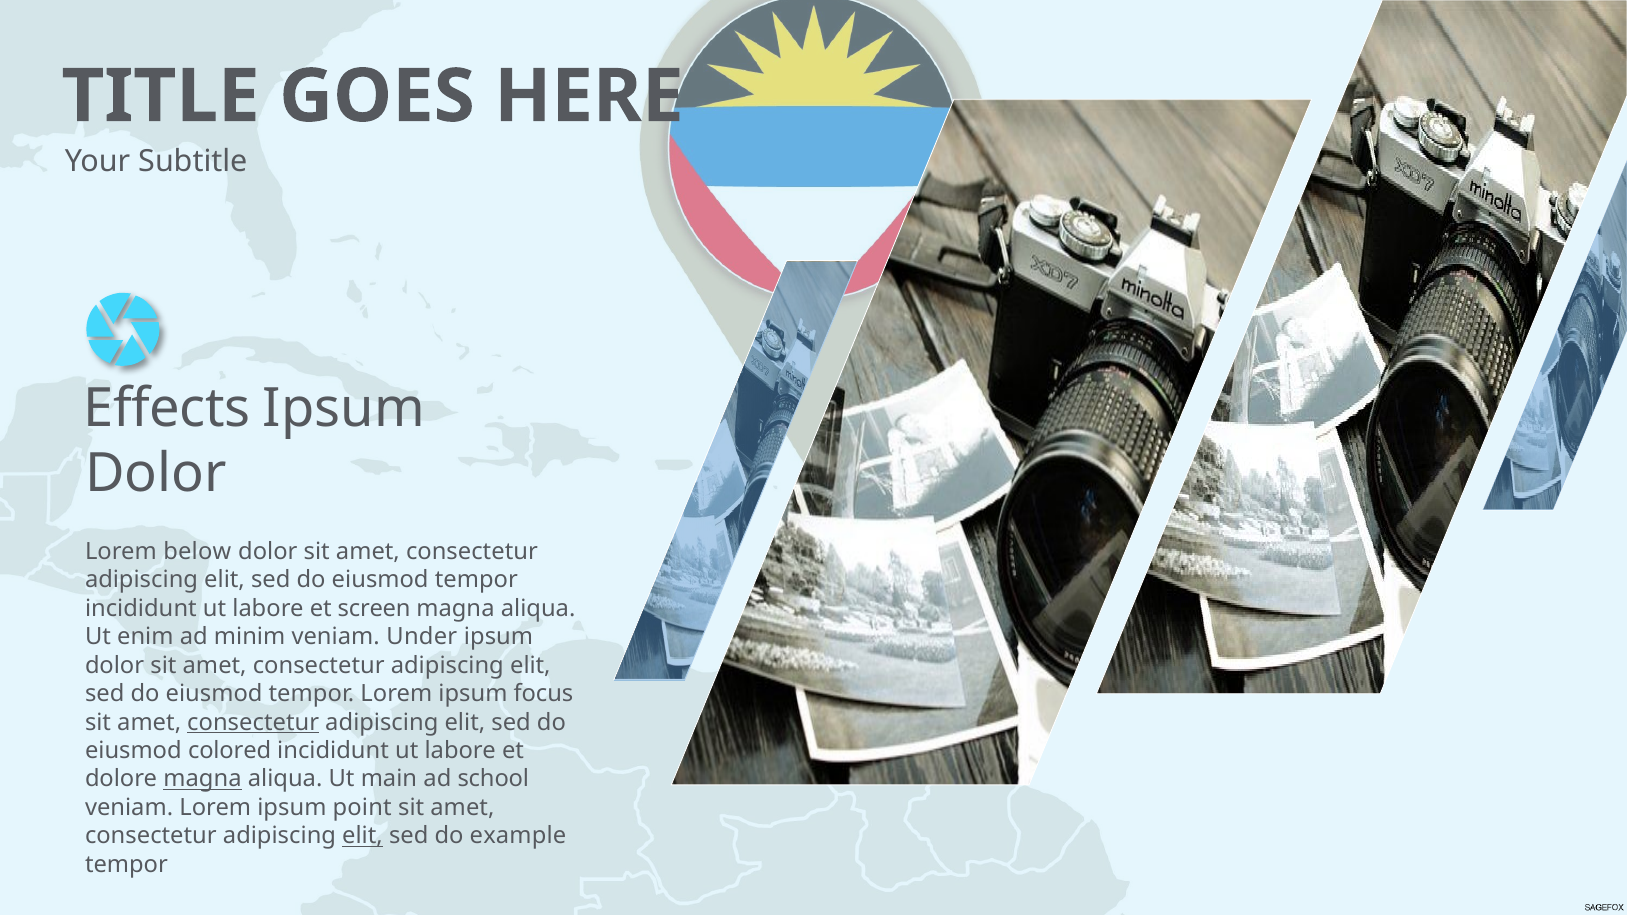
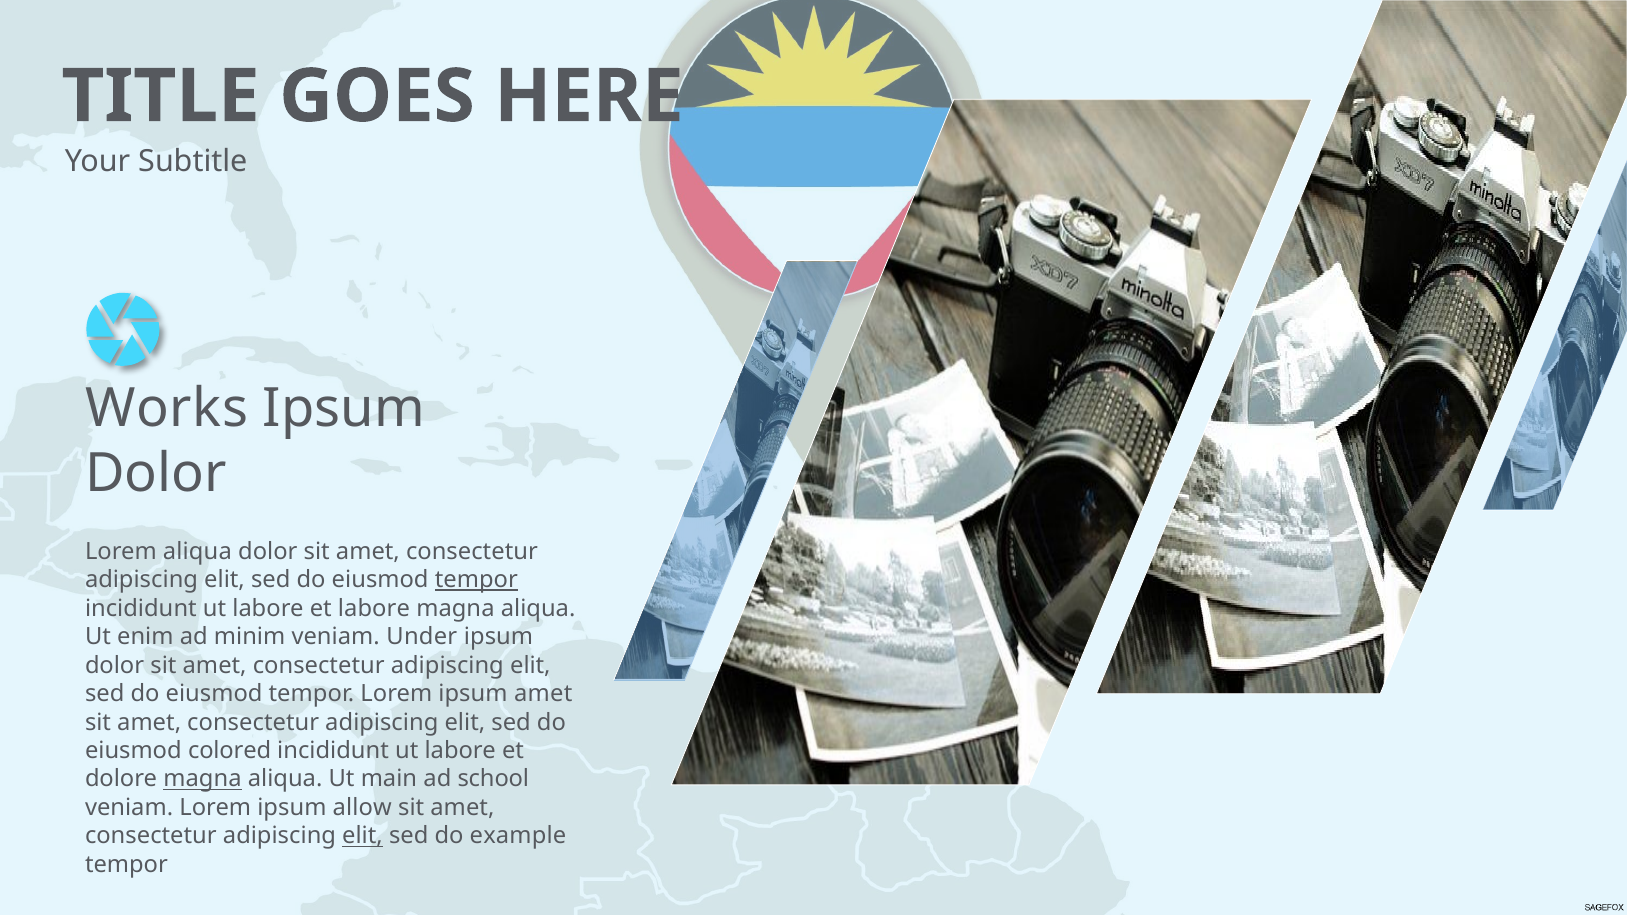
Effects: Effects -> Works (167, 408)
Lorem below: below -> aliqua (197, 551)
tempor underline: none -> present (476, 580)
et screen: screen -> labore (374, 608)
ipsum focus: focus -> amet (543, 694)
consectetur underline: present -> none (253, 722)
point: point -> allow (362, 808)
